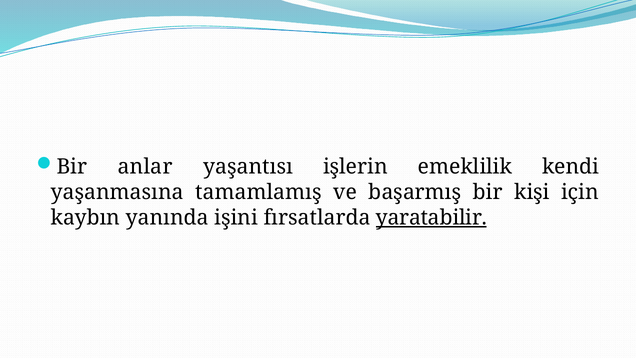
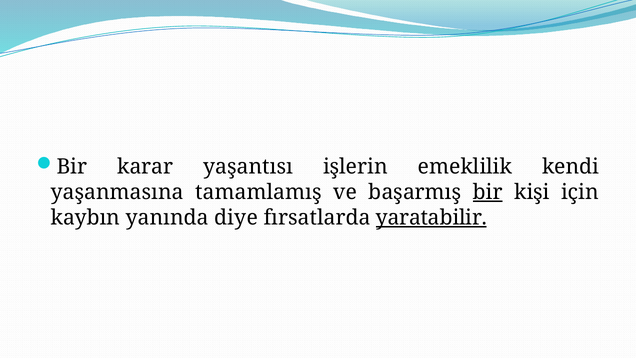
anlar: anlar -> karar (145, 167)
bir underline: none -> present (488, 192)
işini: işini -> diye (236, 218)
